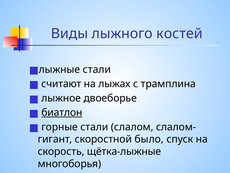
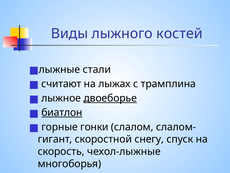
двоеборье underline: none -> present (110, 98)
горные стали: стали -> гонки (94, 127)
было: было -> снегу (149, 139)
щётка-лыжные: щётка-лыжные -> чехол-лыжные (124, 151)
